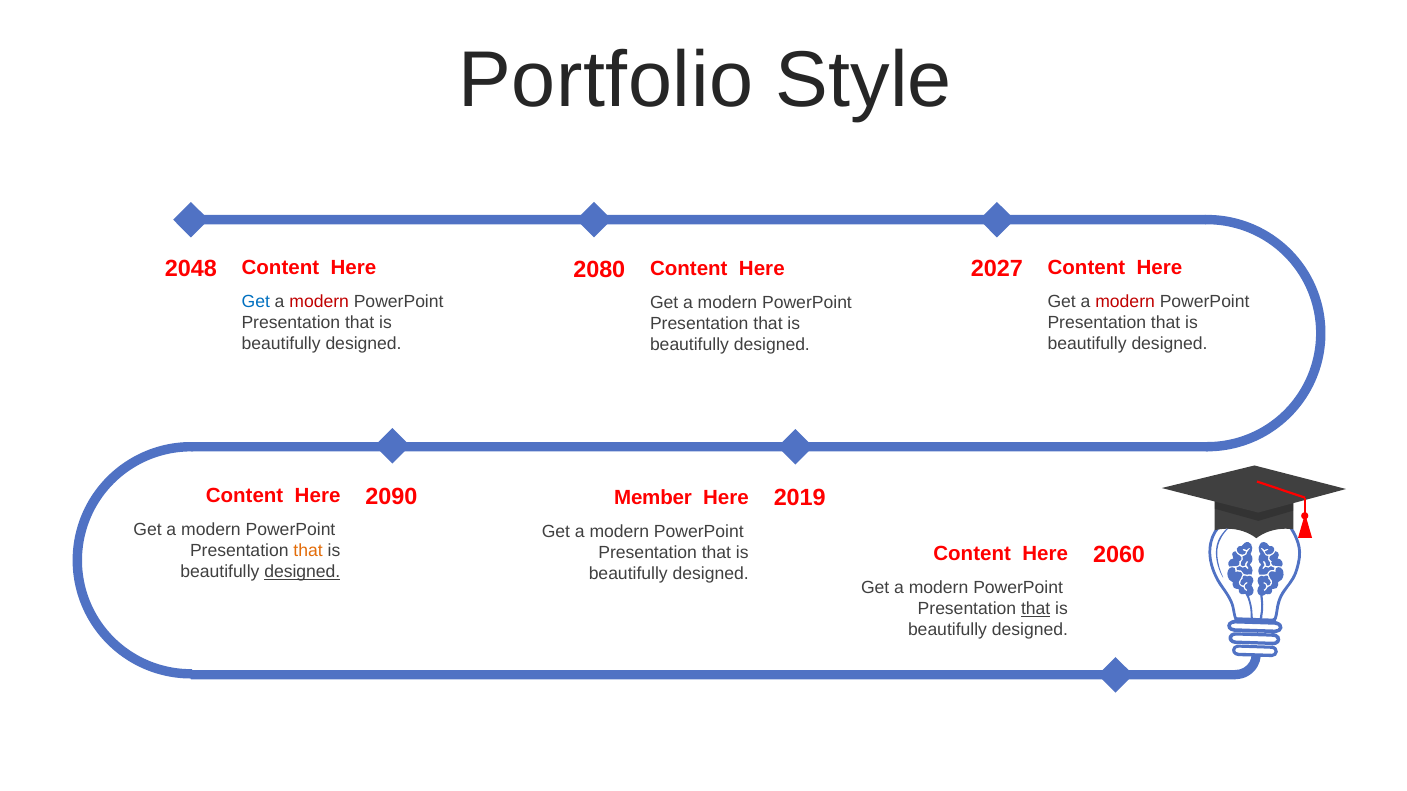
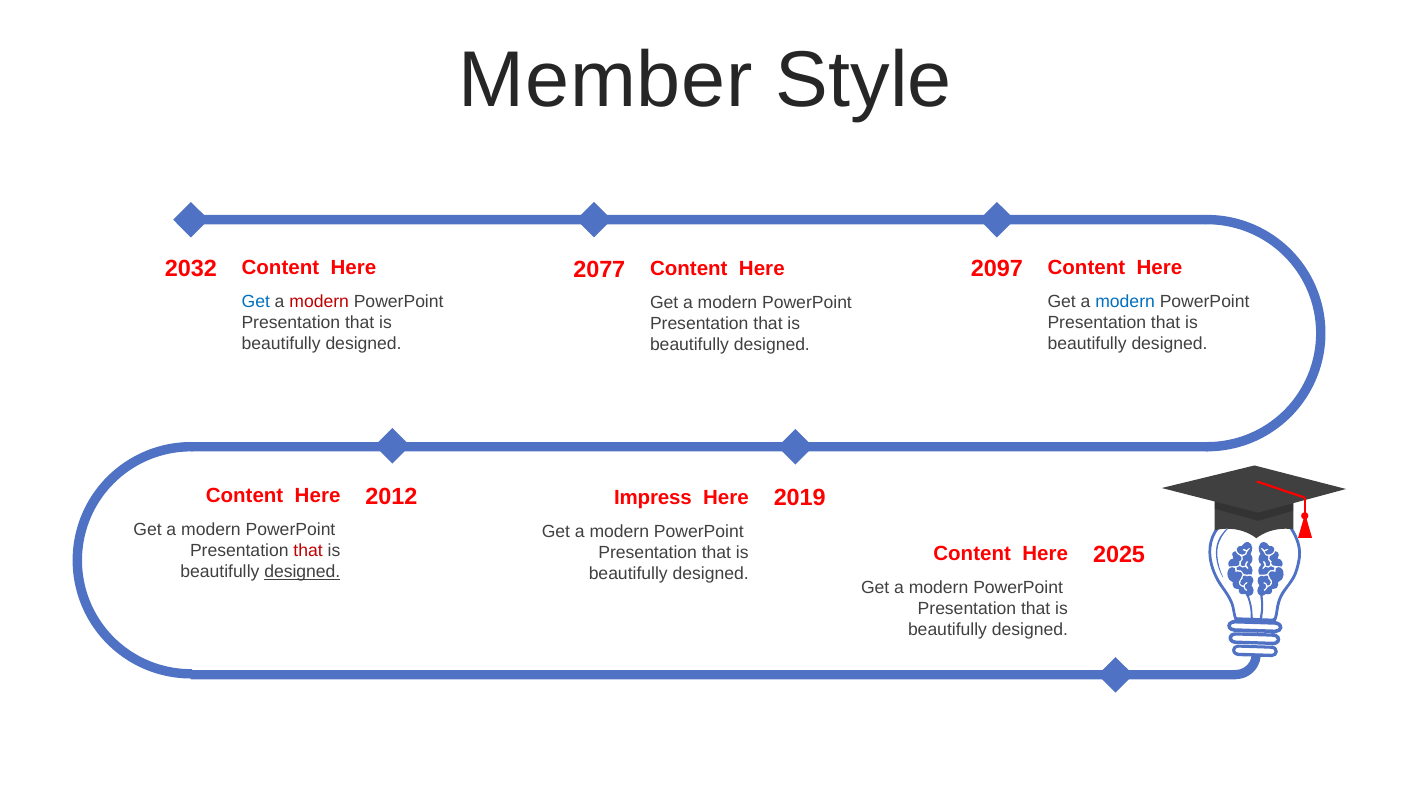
Portfolio: Portfolio -> Member (606, 80)
2048: 2048 -> 2032 (191, 269)
2027: 2027 -> 2097 (997, 269)
2080: 2080 -> 2077 (599, 270)
modern colour: red -> blue (1125, 302)
2090: 2090 -> 2012 (391, 497)
Member: Member -> Impress (653, 498)
that colour: orange -> red (308, 551)
2060: 2060 -> 2025 (1119, 555)
that underline: present -> none (1036, 609)
